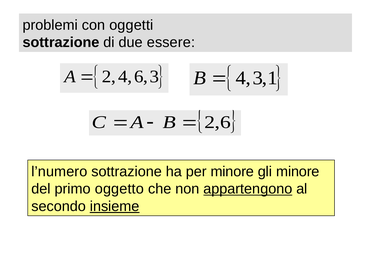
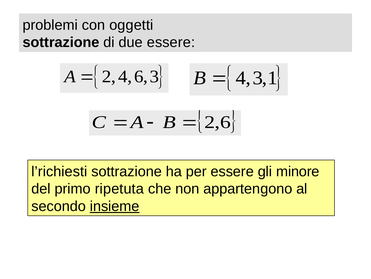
l’numero: l’numero -> l’richiesti (59, 171)
per minore: minore -> essere (232, 171)
oggetto: oggetto -> ripetuta (119, 188)
appartengono underline: present -> none (248, 188)
